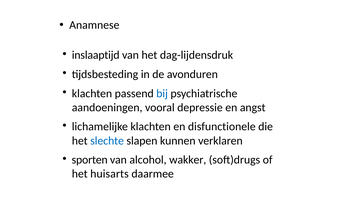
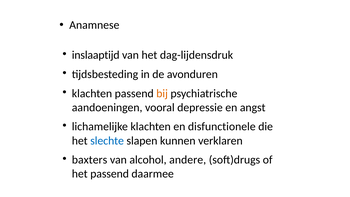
bij colour: blue -> orange (162, 93)
sporten: sporten -> baxters (90, 160)
wakker: wakker -> andere (188, 160)
het huisarts: huisarts -> passend (110, 174)
